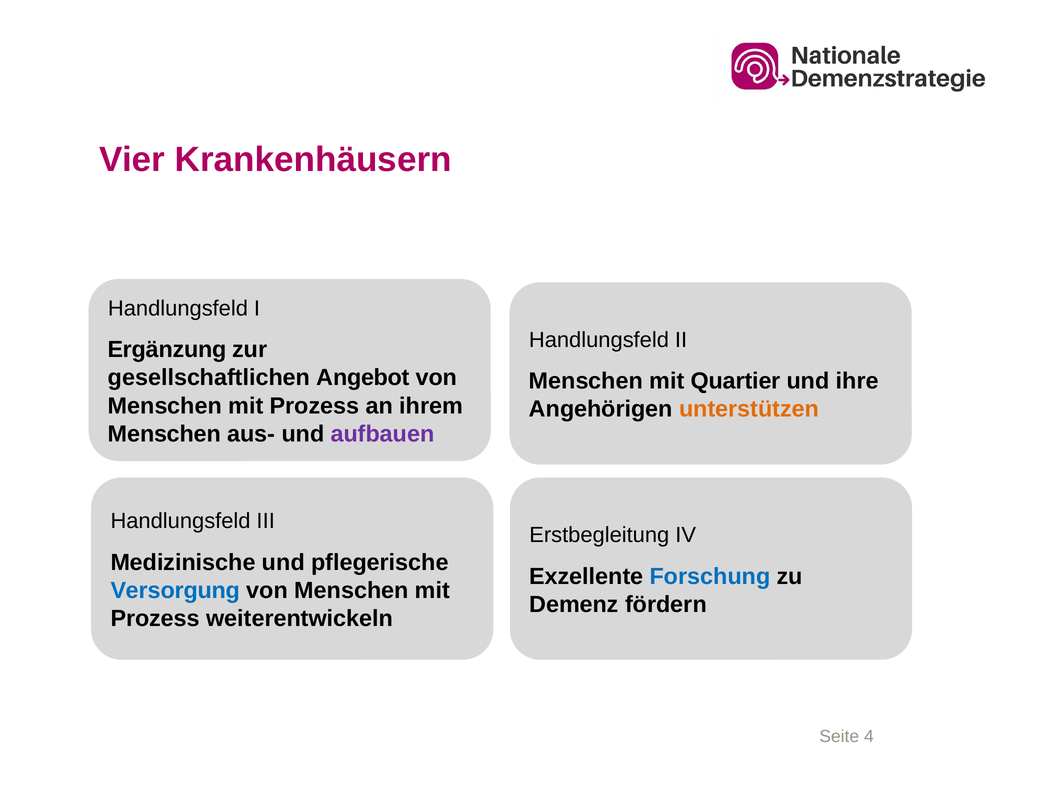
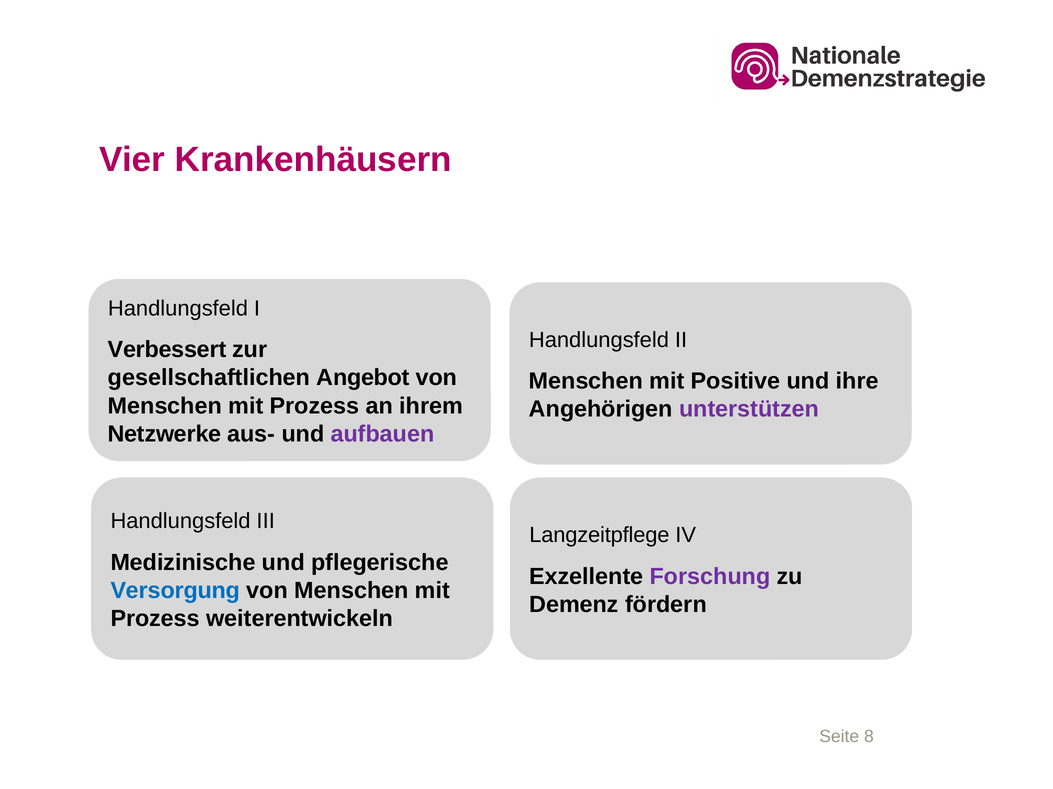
Ergänzung: Ergänzung -> Verbessert (167, 350)
Quartier: Quartier -> Positive (736, 382)
unterstützen colour: orange -> purple (749, 410)
Menschen: Menschen -> Netzwerke (164, 434)
Erstbegleitung: Erstbegleitung -> Langzeitpflege (599, 536)
Forschung colour: blue -> purple (710, 577)
4: 4 -> 8 (869, 737)
